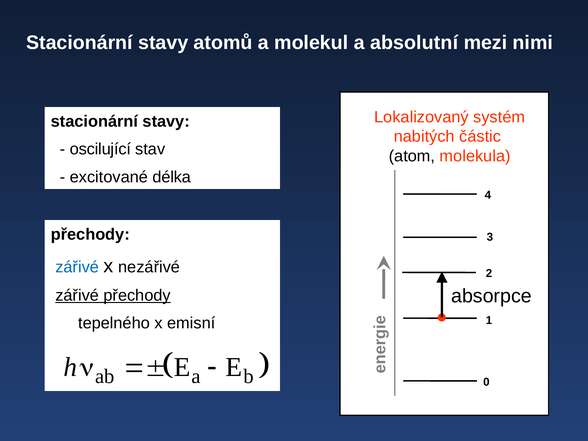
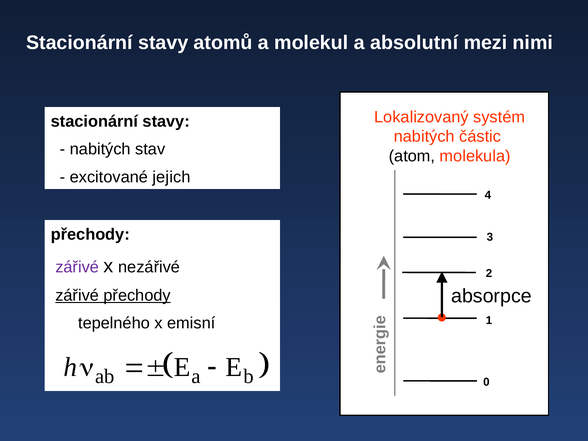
oscilující: oscilující -> nabitých (100, 149)
délka: délka -> jejich (172, 177)
zářivé colour: blue -> purple (77, 267)
